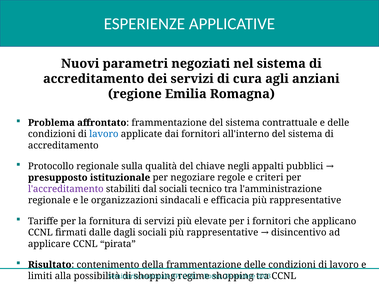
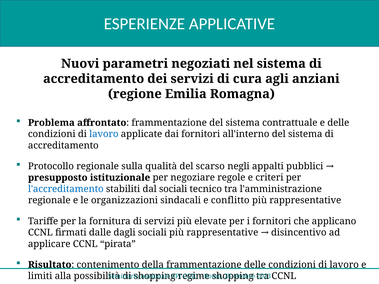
chiave: chiave -> scarso (210, 166)
l'accreditamento colour: purple -> blue (66, 189)
efficacia: efficacia -> conflitto (230, 201)
